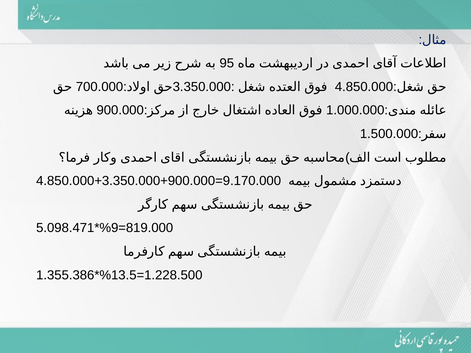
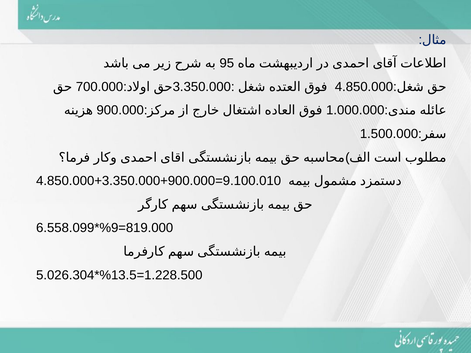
9.170.000: 9.170.000 -> 9.100.010 (252, 181)
5.098.471: 5.098.471 -> 6.558.099 (65, 228)
1.355.386: 1.355.386 -> 5.026.304 (65, 275)
